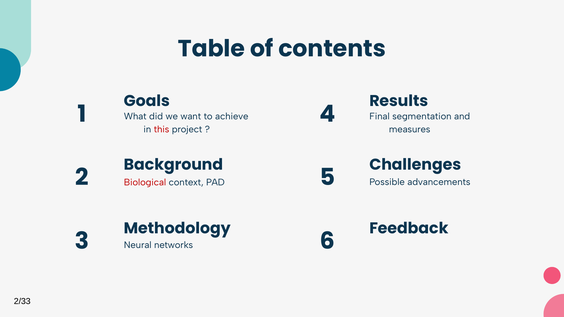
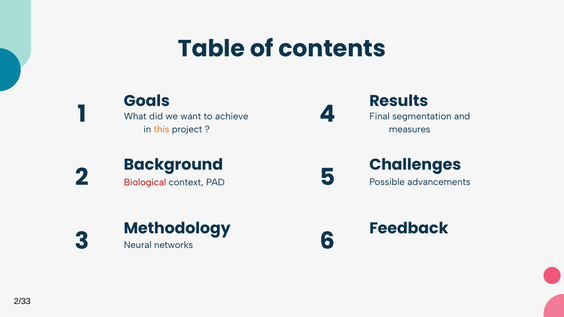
this colour: red -> orange (162, 129)
